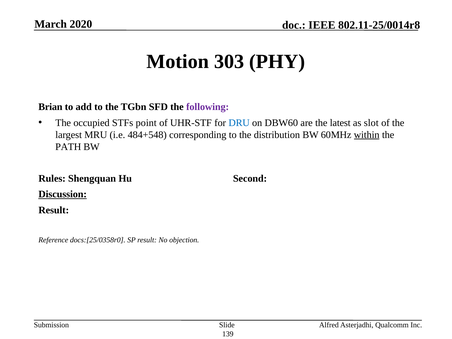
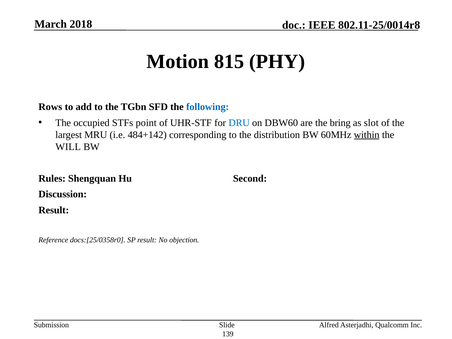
2020: 2020 -> 2018 (81, 24)
303: 303 -> 815 (229, 62)
Brian: Brian -> Rows (50, 107)
following colour: purple -> blue (208, 107)
latest: latest -> bring (340, 123)
484+548: 484+548 -> 484+142 (147, 135)
PATH: PATH -> WILL (68, 147)
Discussion underline: present -> none (63, 194)
